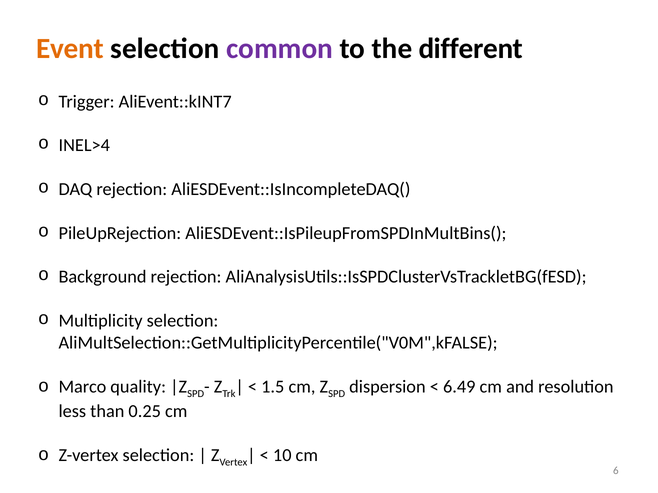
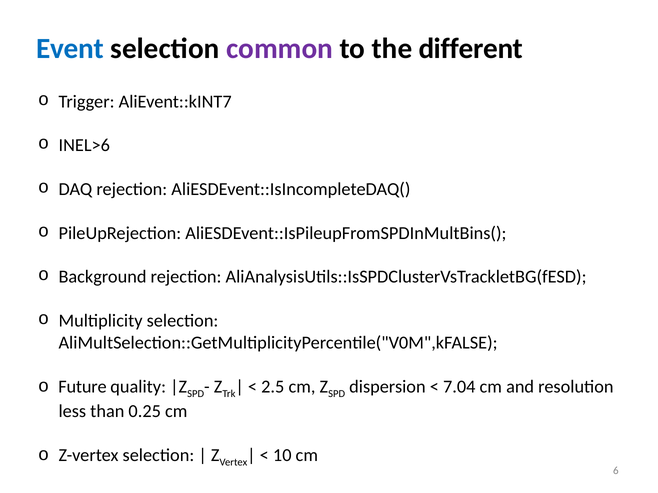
Event colour: orange -> blue (70, 49)
INEL>4: INEL>4 -> INEL>6 (84, 146)
Marco: Marco -> Future (82, 387)
1.5: 1.5 -> 2.5 (273, 387)
6.49: 6.49 -> 7.04 (459, 387)
